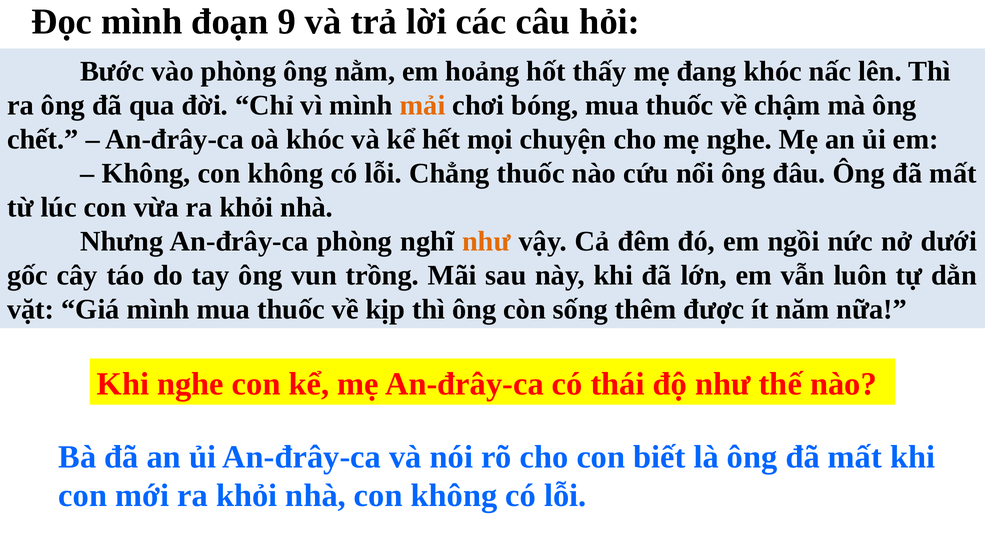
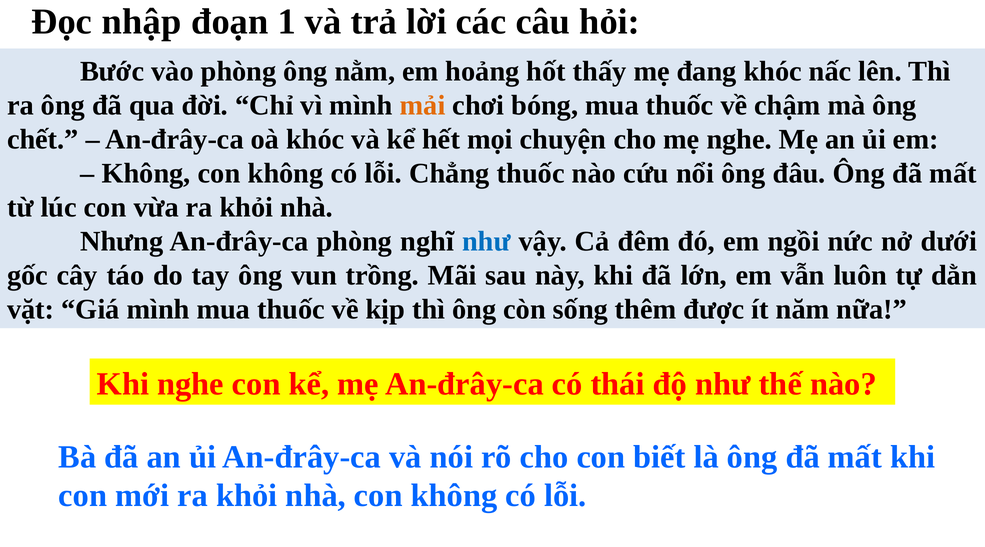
Đọc mình: mình -> nhập (142, 22)
9: 9 -> 1 (287, 22)
như colour: orange -> blue (486, 242)
